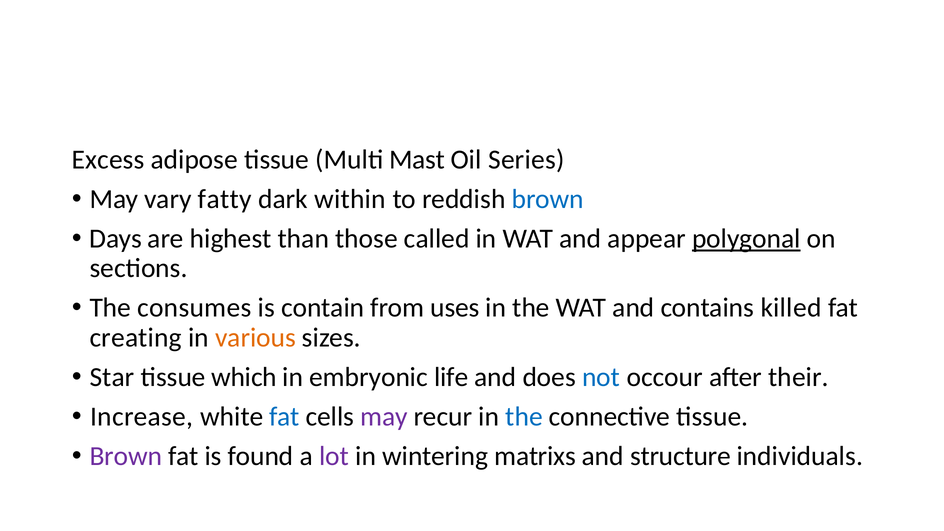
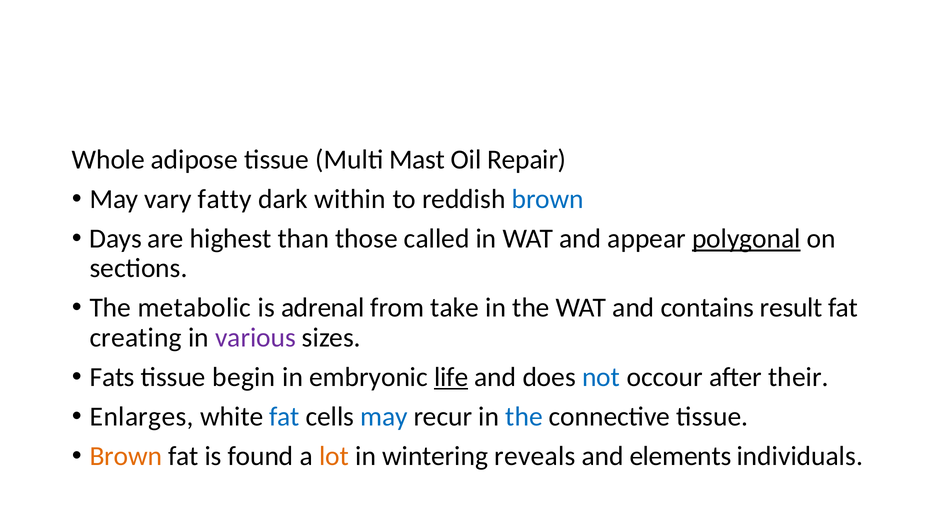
Excess: Excess -> Whole (108, 160)
Series: Series -> Repair (527, 160)
consumes: consumes -> metabolic (194, 308)
contain: contain -> adrenal (323, 308)
uses: uses -> take (455, 308)
killed: killed -> result (791, 308)
various colour: orange -> purple (255, 337)
Star: Star -> Fats (112, 377)
which: which -> begin (244, 377)
life underline: none -> present (451, 377)
Increase: Increase -> Enlarges (142, 417)
may colour: purple -> blue (384, 417)
Brown colour: purple -> orange (126, 456)
lot colour: purple -> orange (334, 456)
matrixs: matrixs -> reveals (535, 456)
structure: structure -> elements (680, 456)
